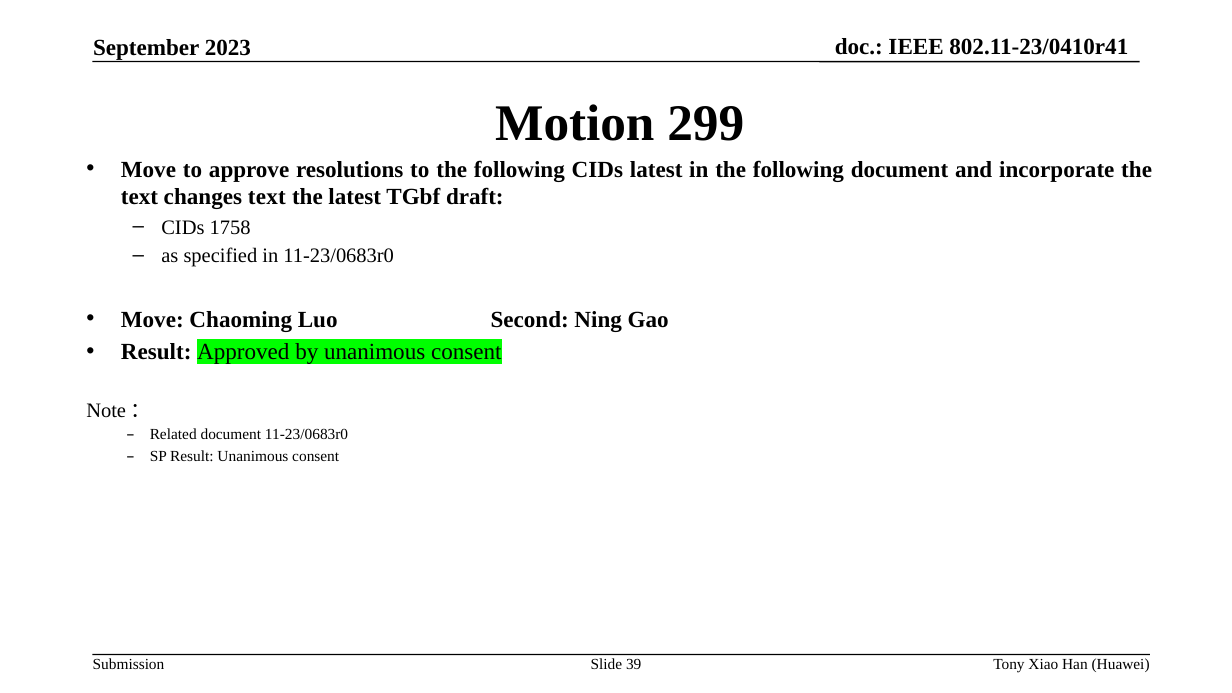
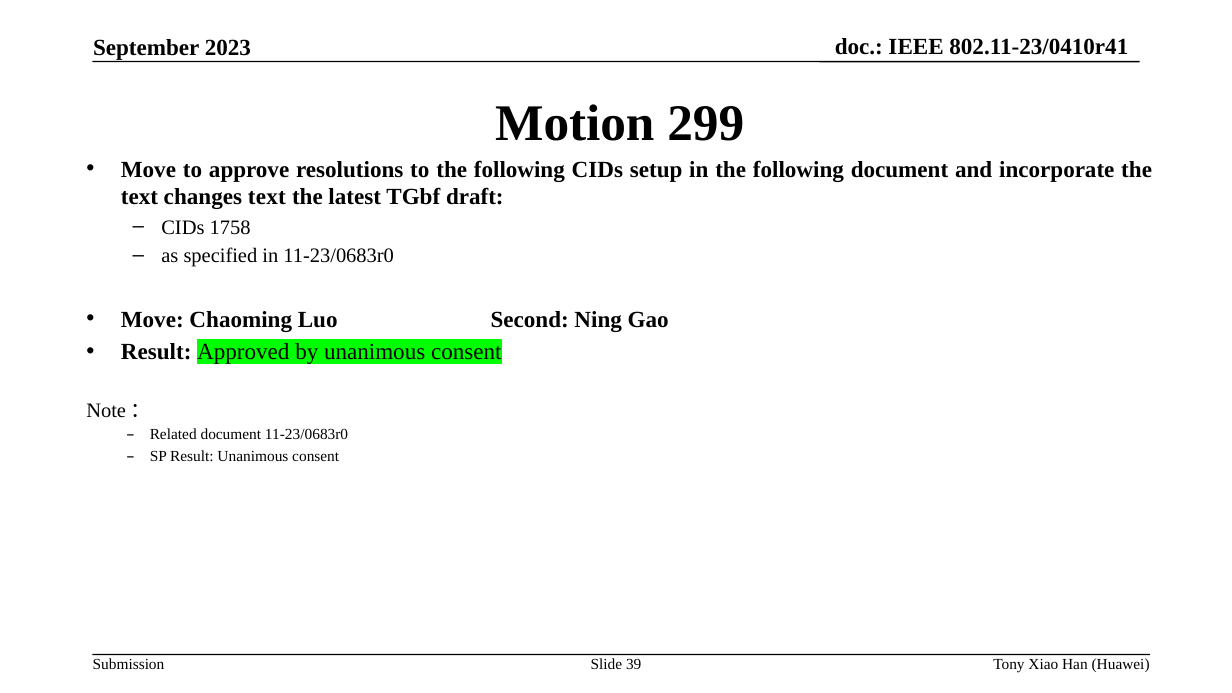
CIDs latest: latest -> setup (656, 169)
